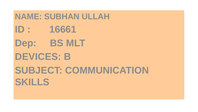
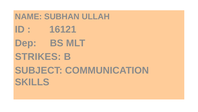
16661: 16661 -> 16121 (63, 29)
DEVICES: DEVICES -> STRIKES (38, 56)
